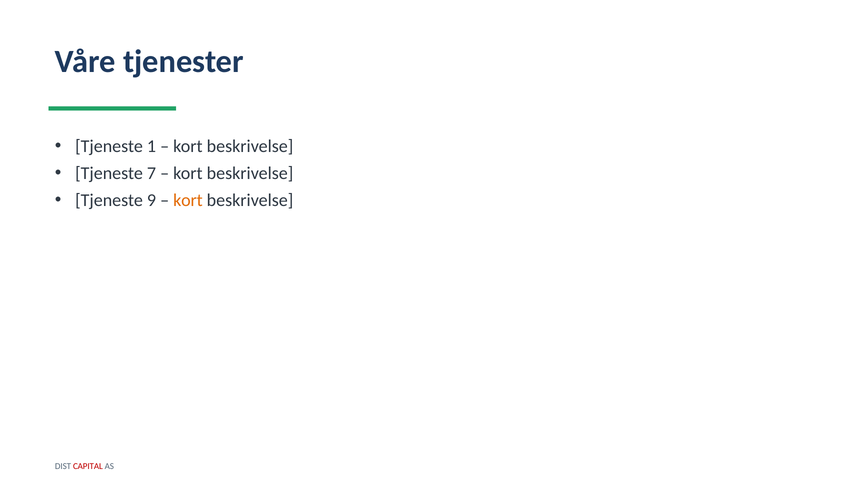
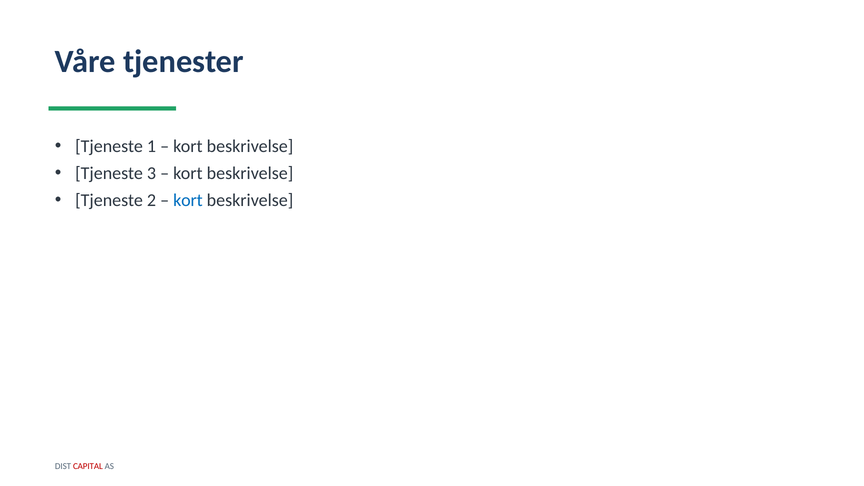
7: 7 -> 3 (151, 173)
9: 9 -> 2 (151, 200)
kort colour: orange -> blue (188, 200)
